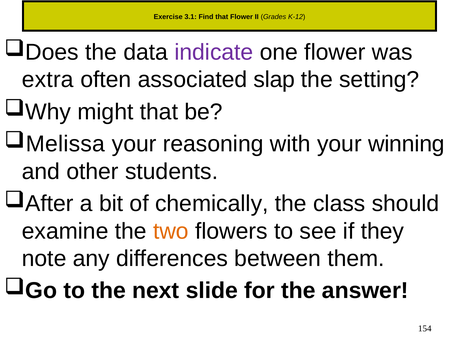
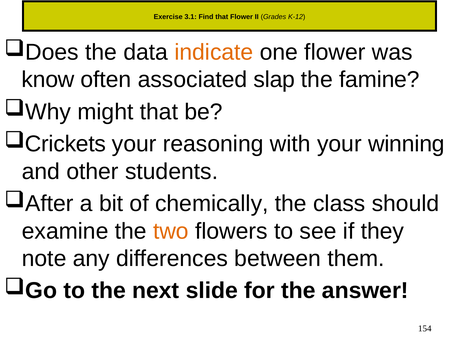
indicate colour: purple -> orange (214, 52)
extra: extra -> know (48, 80)
setting: setting -> famine (379, 80)
Melissa: Melissa -> Crickets (65, 144)
